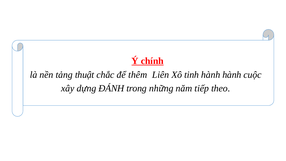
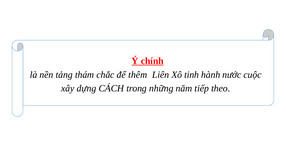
thuật: thuật -> thám (85, 75)
hành hành: hành -> nước (232, 75)
ĐÁNH: ĐÁNH -> CÁCH (111, 88)
